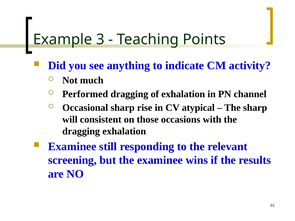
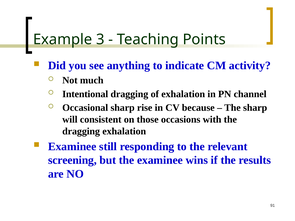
Performed: Performed -> Intentional (85, 94)
atypical: atypical -> because (198, 108)
